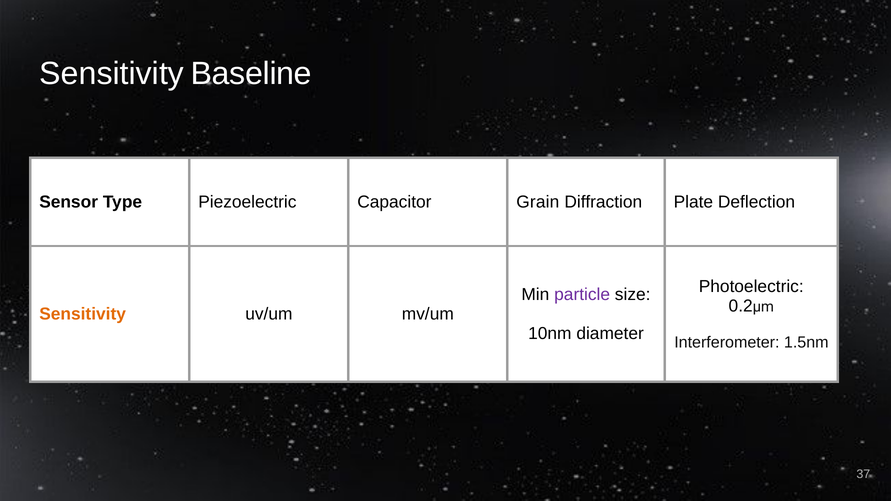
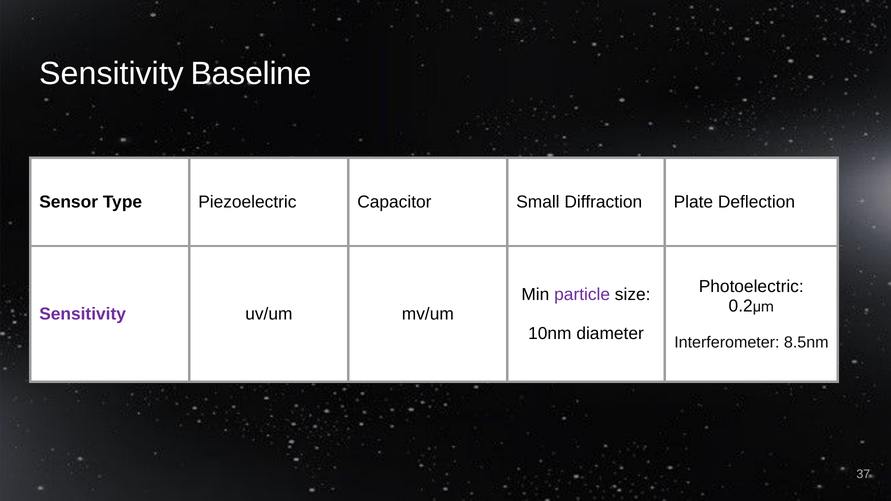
Grain: Grain -> Small (538, 202)
Sensitivity colour: orange -> purple (83, 314)
1.5nm: 1.5nm -> 8.5nm (806, 342)
